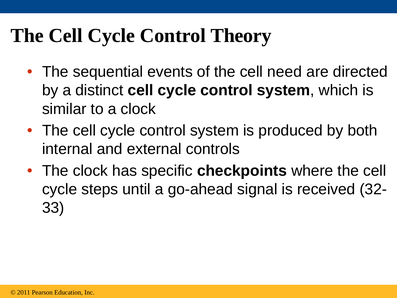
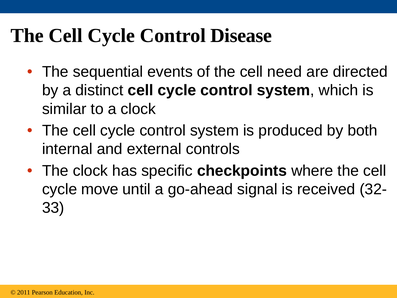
Theory: Theory -> Disease (241, 36)
steps: steps -> move (100, 189)
